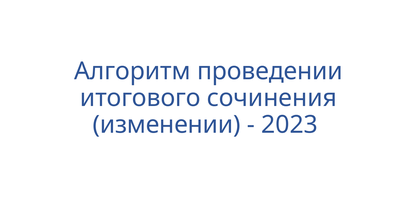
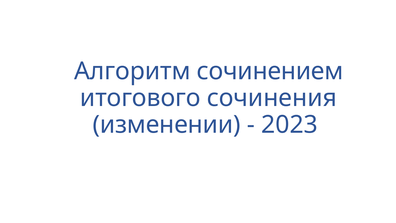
проведении: проведении -> сочинением (270, 71)
